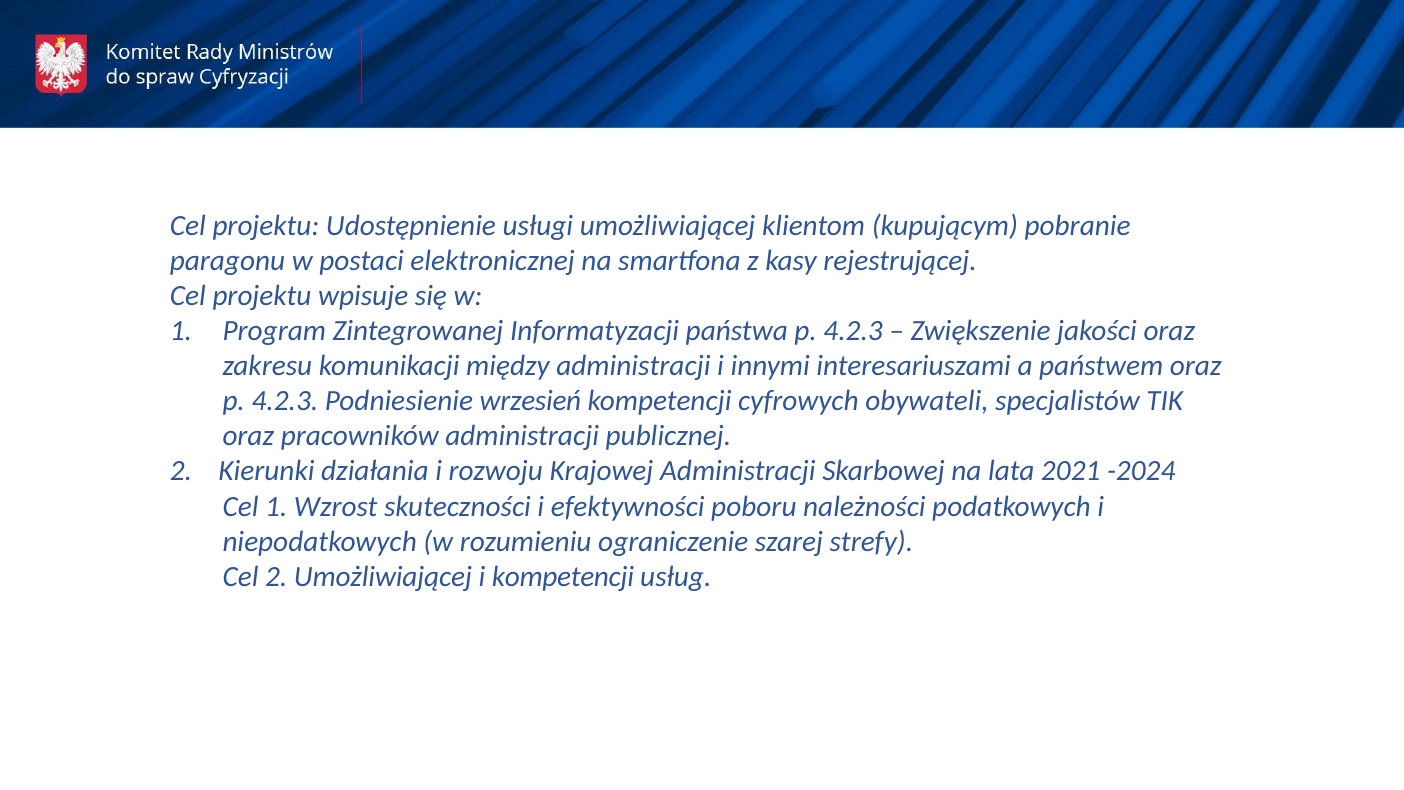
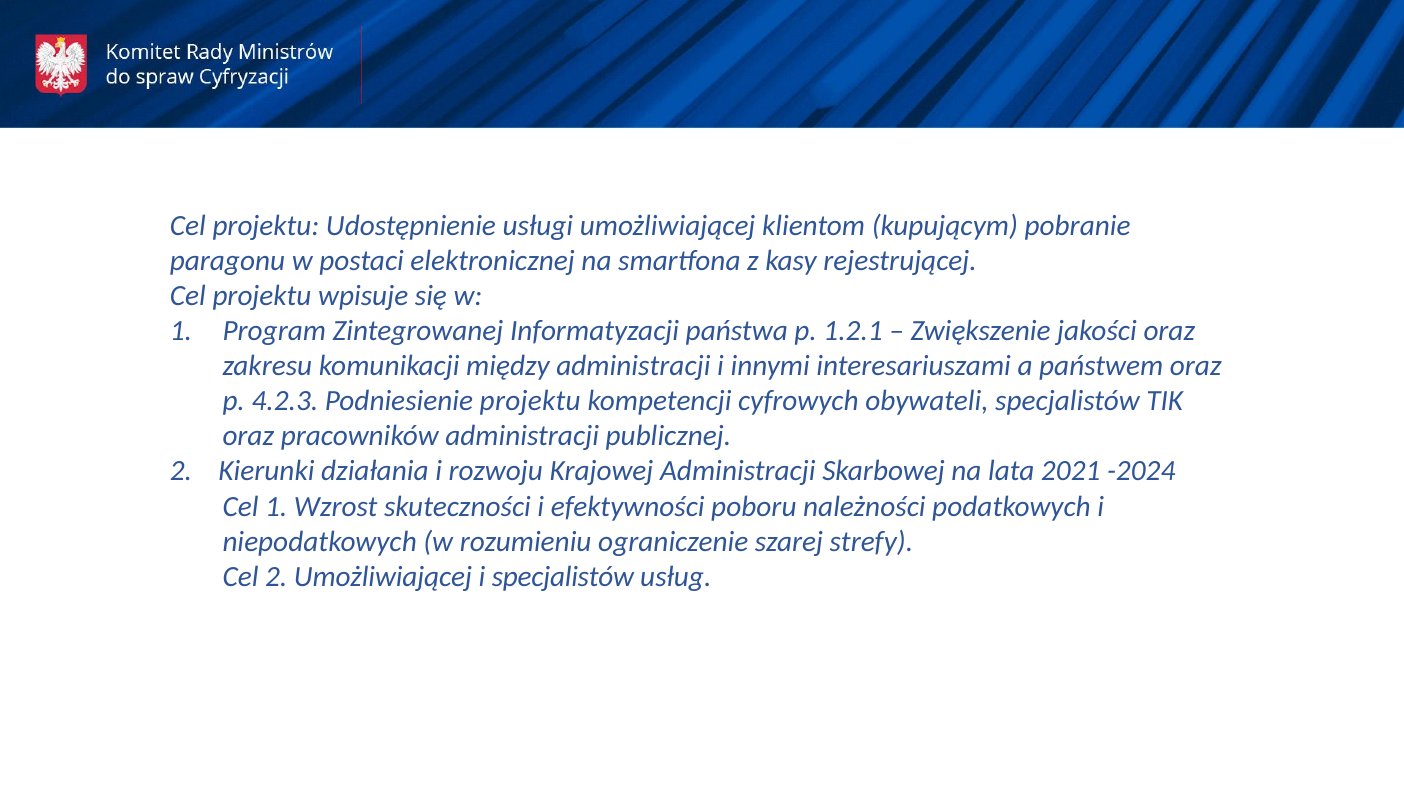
państwa p 4.2.3: 4.2.3 -> 1.2.1 (853, 331)
Podniesienie wrzesień: wrzesień -> projektu (530, 401)
i kompetencji: kompetencji -> specjalistów (563, 576)
